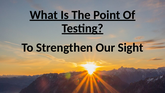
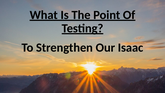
Sight: Sight -> Isaac (131, 47)
